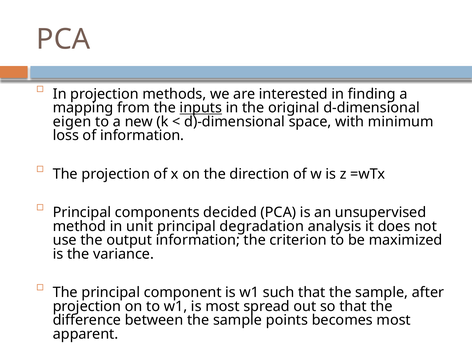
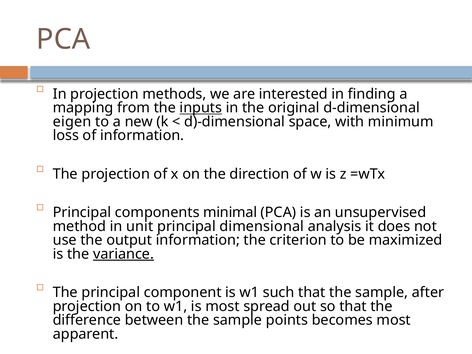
decided: decided -> minimal (230, 212)
degradation: degradation -> dimensional (262, 226)
variance underline: none -> present (123, 254)
